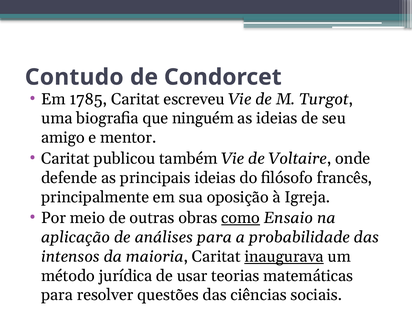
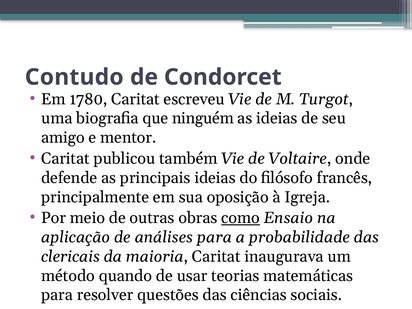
1785: 1785 -> 1780 (88, 99)
intensos: intensos -> clericais (71, 256)
inaugurava underline: present -> none (284, 256)
jurídica: jurídica -> quando (125, 276)
